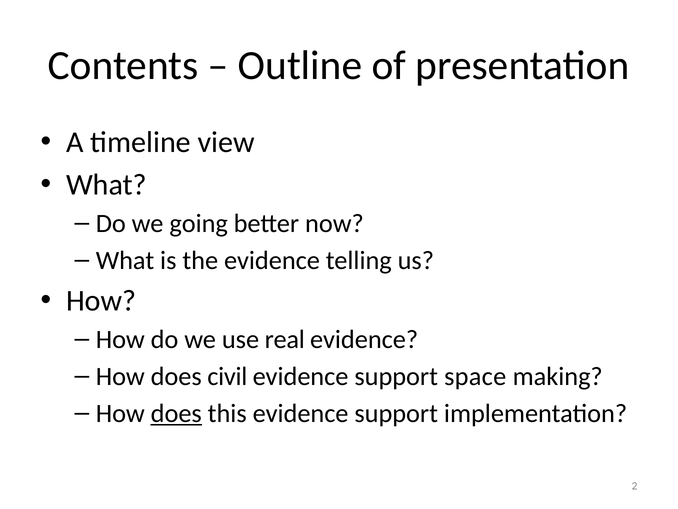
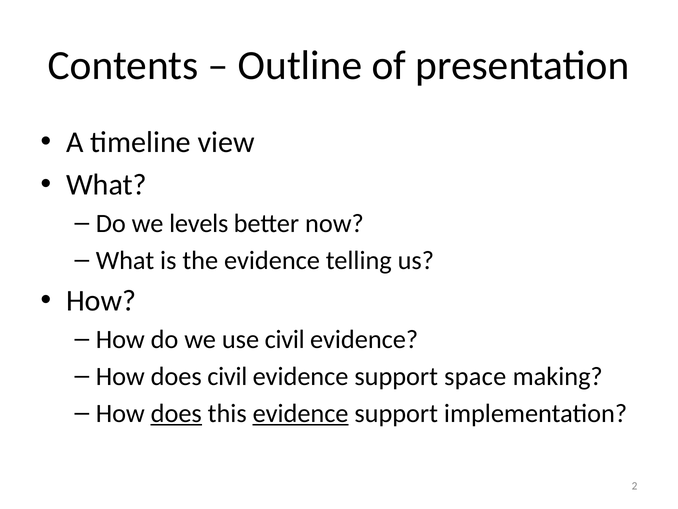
going: going -> levels (199, 223)
use real: real -> civil (285, 339)
evidence underline: none -> present (301, 413)
